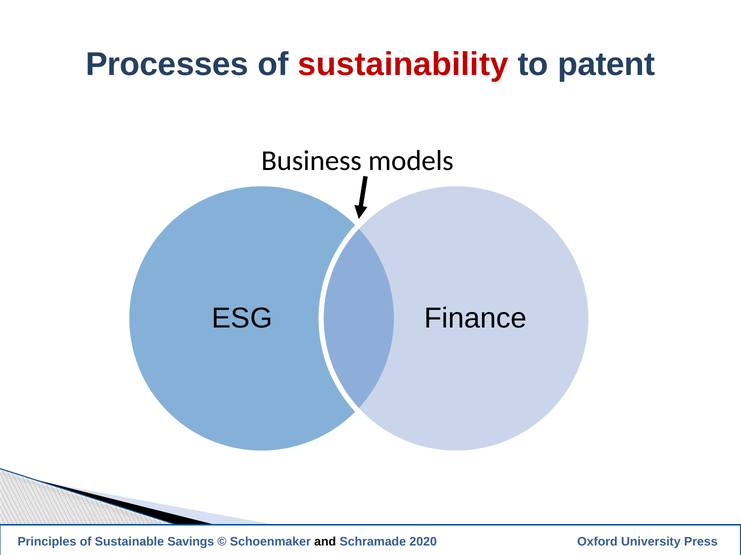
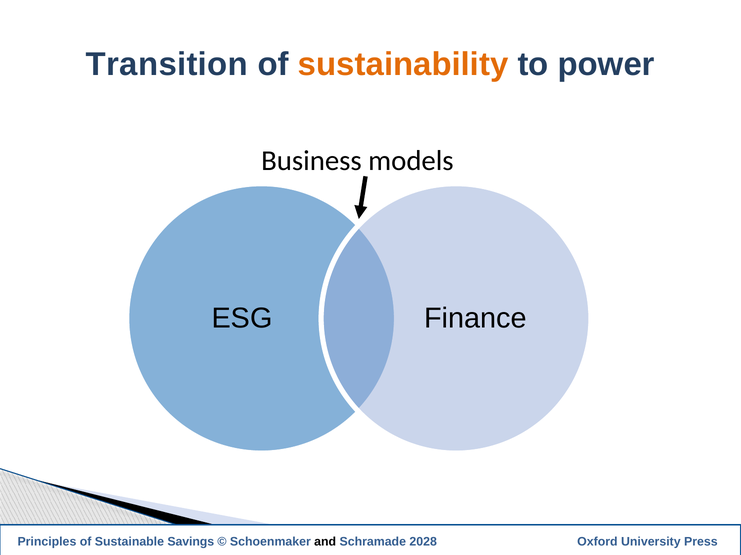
Processes: Processes -> Transition (167, 64)
sustainability colour: red -> orange (403, 64)
patent: patent -> power (606, 64)
2020: 2020 -> 2028 (423, 542)
